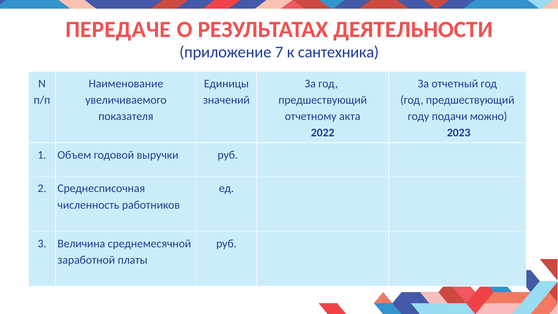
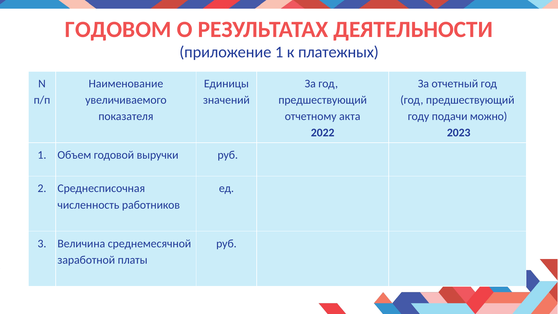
ПЕРЕДАЧЕ: ПЕРЕДАЧЕ -> ГОДОВОМ (118, 30)
приложение 7: 7 -> 1 (279, 52)
сантехника: сантехника -> платежных (338, 52)
